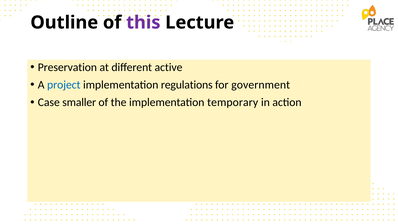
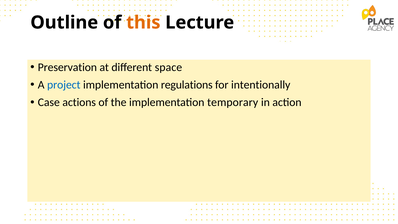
this colour: purple -> orange (143, 22)
active: active -> space (168, 67)
government: government -> intentionally (261, 85)
smaller: smaller -> actions (79, 102)
